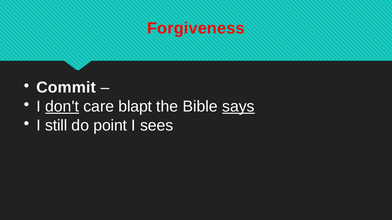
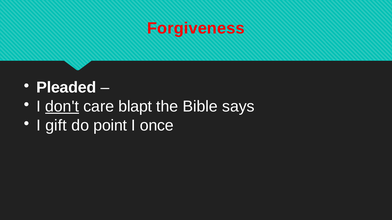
Commit: Commit -> Pleaded (66, 88)
says underline: present -> none (238, 107)
still: still -> gift (56, 126)
sees: sees -> once (157, 126)
